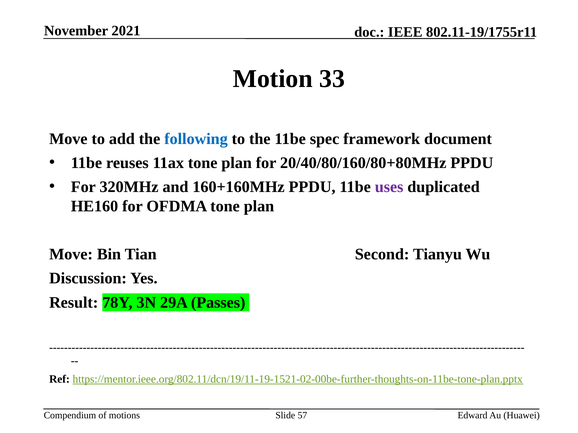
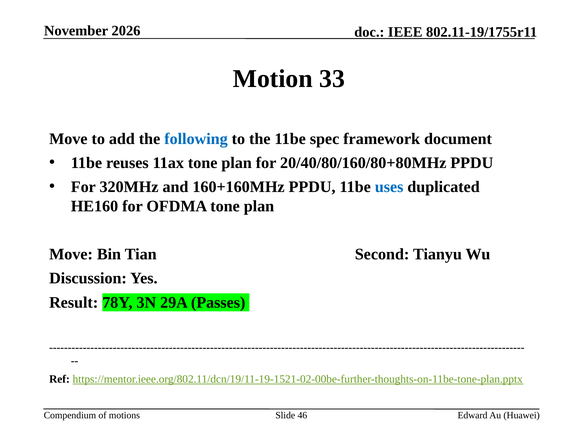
2021: 2021 -> 2026 (126, 31)
uses colour: purple -> blue (389, 187)
57: 57 -> 46 (302, 416)
